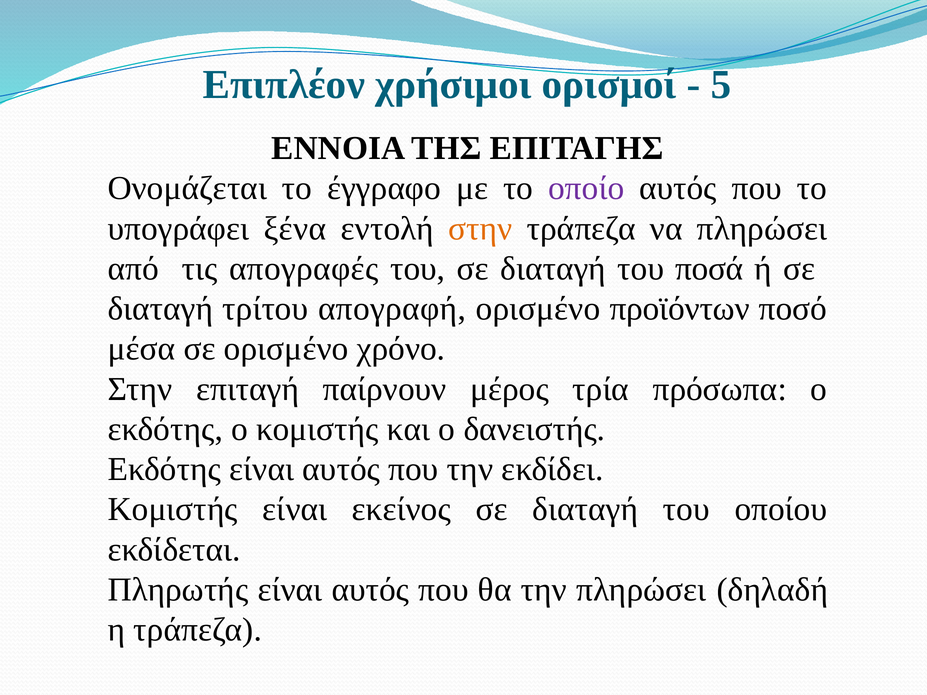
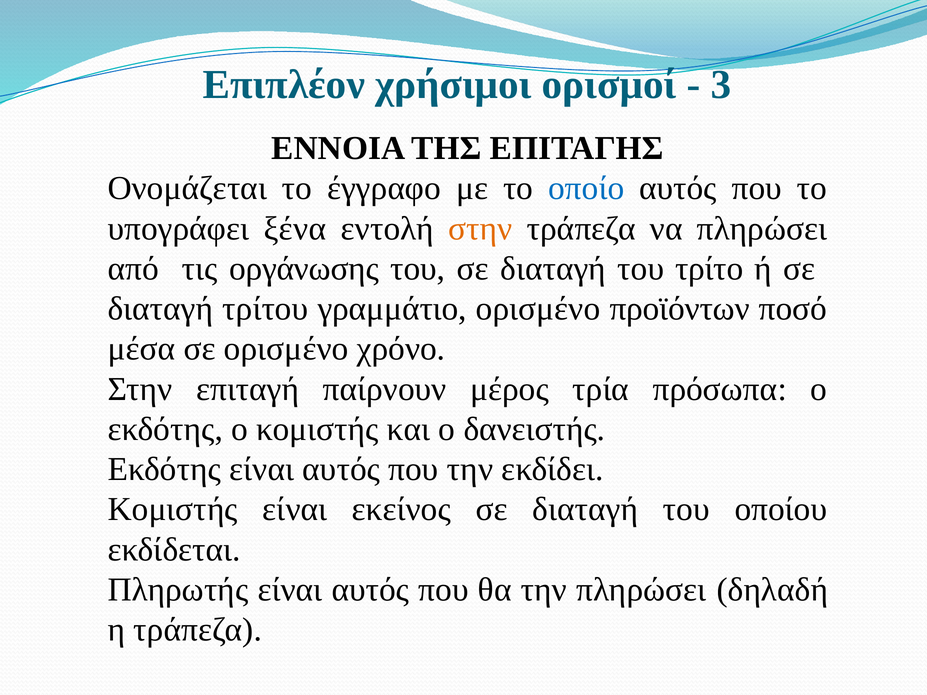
5: 5 -> 3 (721, 85)
οποίο colour: purple -> blue (586, 188)
απογραφές: απογραφές -> οργάνωσης (304, 269)
ποσά: ποσά -> τρίτο (709, 269)
απογραφή: απογραφή -> γραμμάτιο (392, 309)
